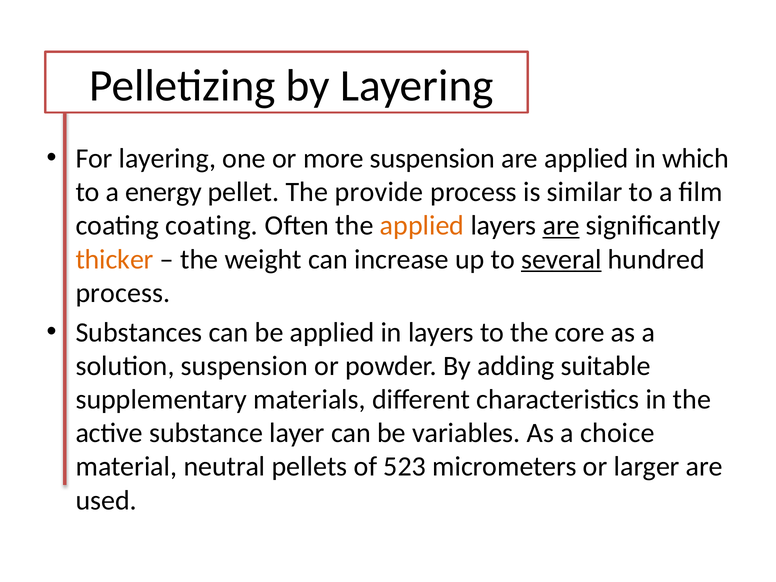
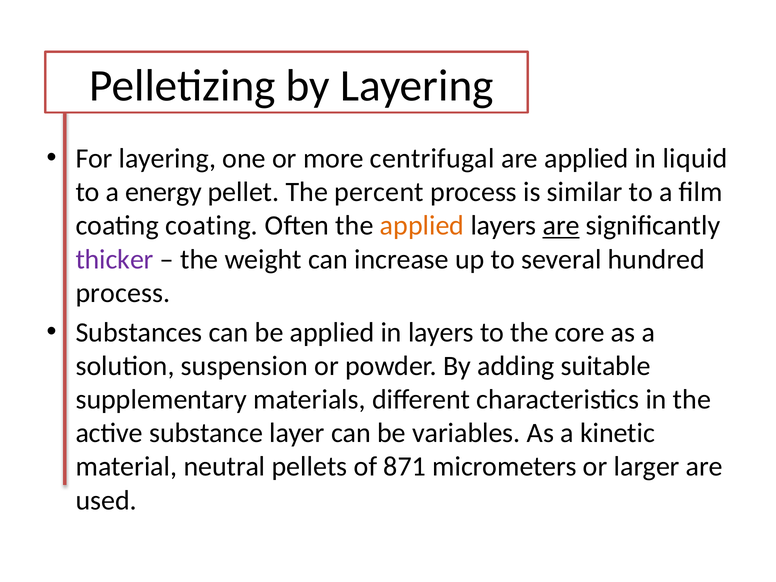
more suspension: suspension -> centrifugal (432, 158)
which: which -> liquid (695, 158)
provide: provide -> percent (379, 192)
thicker colour: orange -> purple (115, 259)
several underline: present -> none (561, 259)
choice: choice -> kinetic (617, 433)
523: 523 -> 871 (405, 467)
